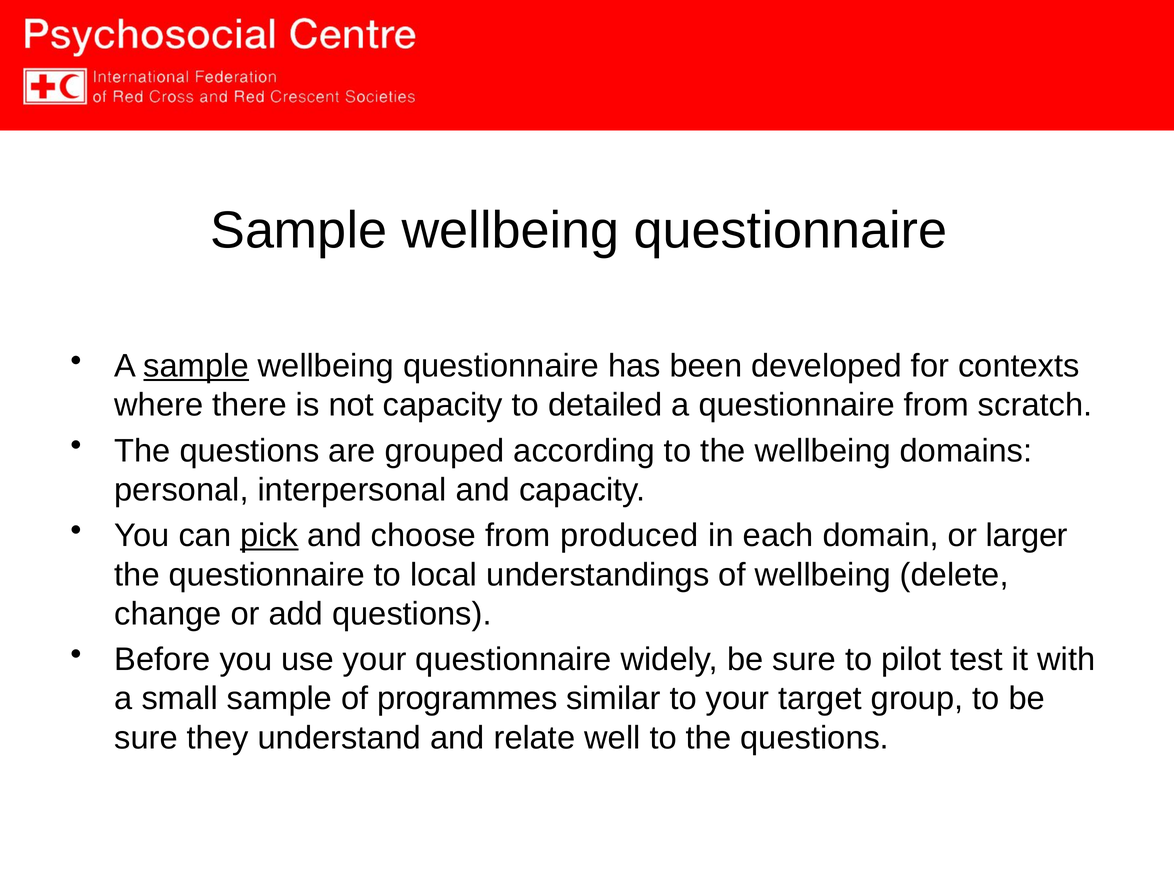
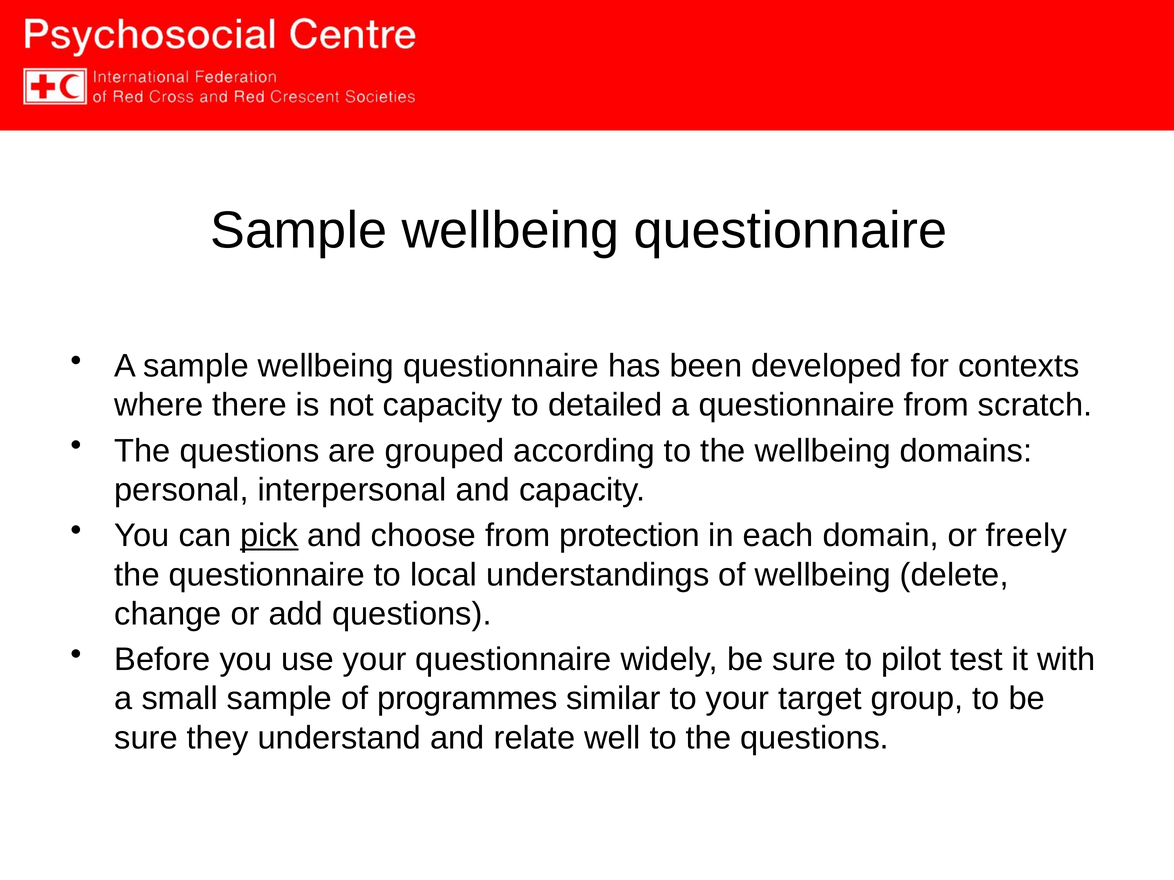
sample underline: present -> none (196, 366)
produced: produced -> protection (630, 536)
larger: larger -> freely (1027, 536)
